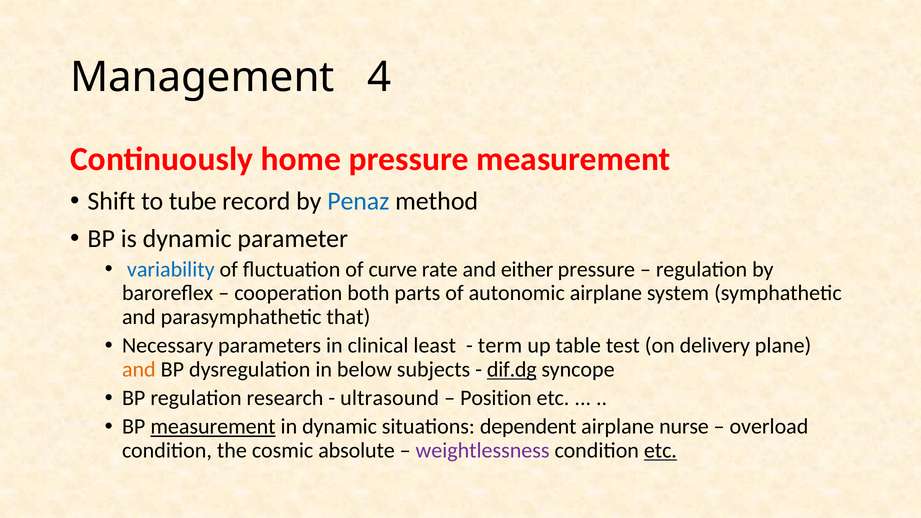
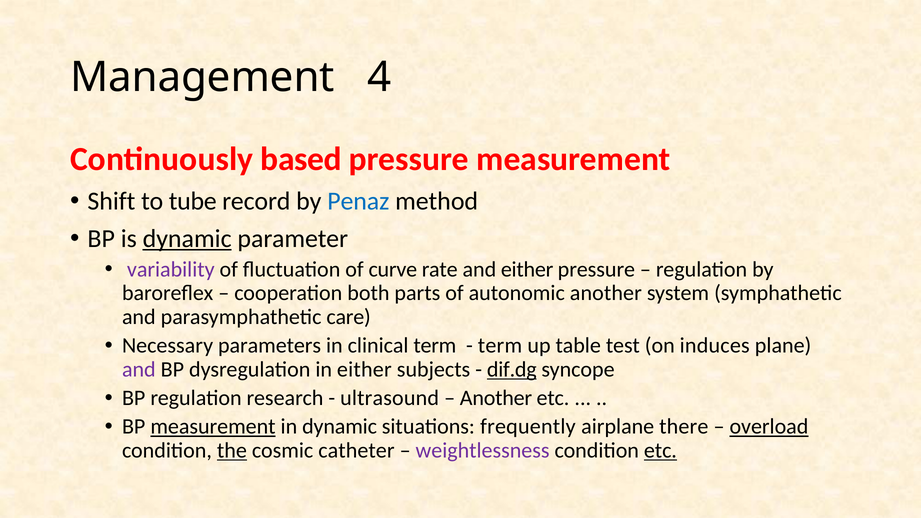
home: home -> based (301, 159)
dynamic underline: none -> present (187, 239)
variability colour: blue -> purple (171, 269)
autonomic airplane: airplane -> another (606, 293)
that: that -> care (349, 317)
clinical least: least -> term (435, 346)
delivery: delivery -> induces (715, 346)
and colour: orange -> purple (139, 370)
in below: below -> either (364, 370)
Position: Position -> Another (496, 398)
dependent: dependent -> frequently (528, 427)
nurse: nurse -> there (684, 427)
overload underline: none -> present (769, 427)
the underline: none -> present (232, 451)
absolute: absolute -> catheter (356, 451)
